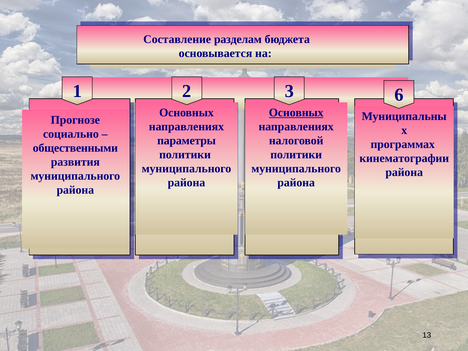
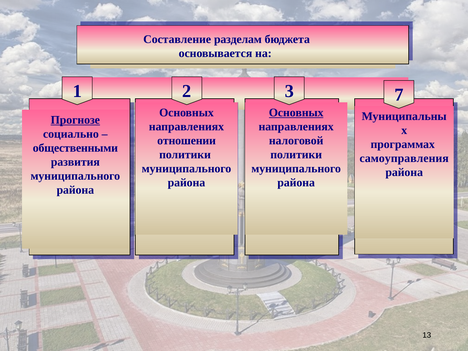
6: 6 -> 7 (399, 95)
Прогнозе underline: none -> present (75, 120)
параметры: параметры -> отношении (187, 141)
кинематографии: кинематографии -> самоуправления (404, 158)
